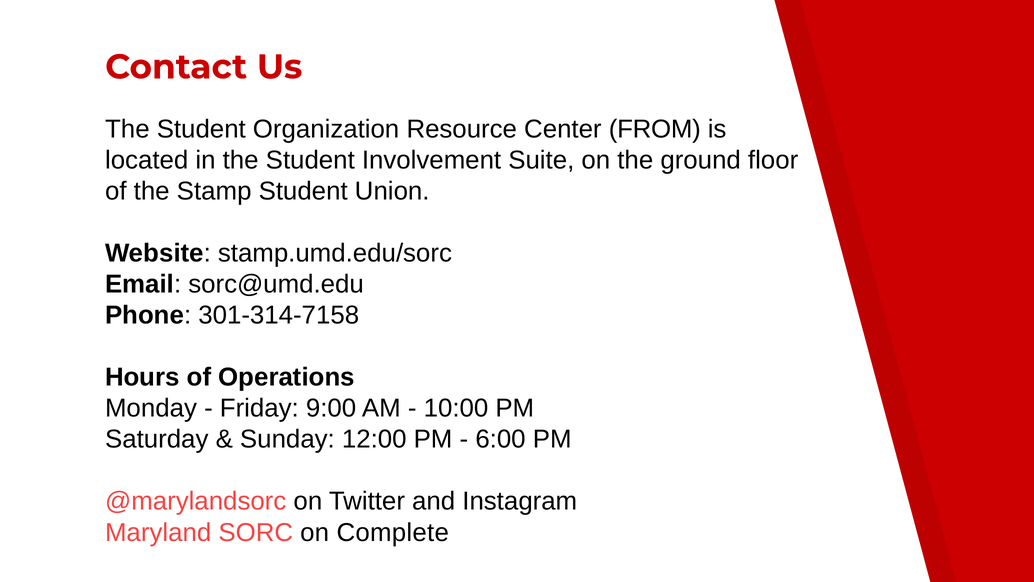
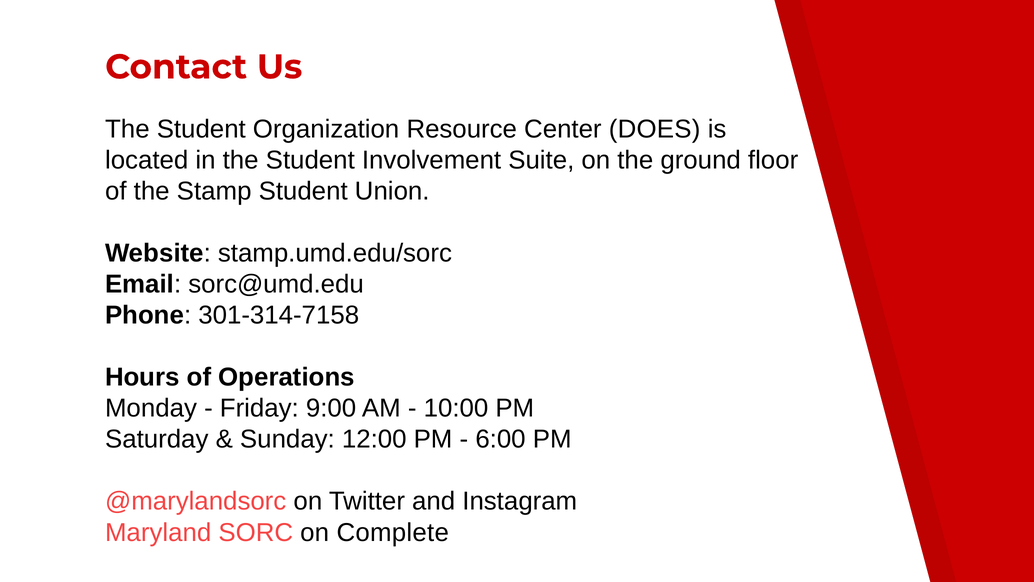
FROM: FROM -> DOES (655, 129)
